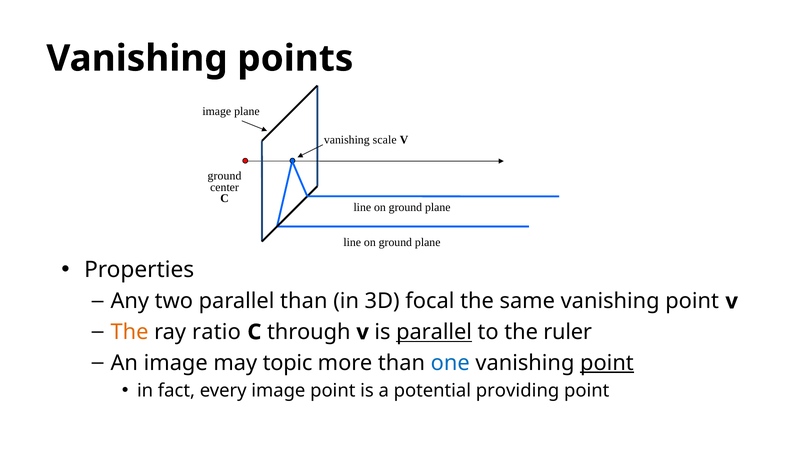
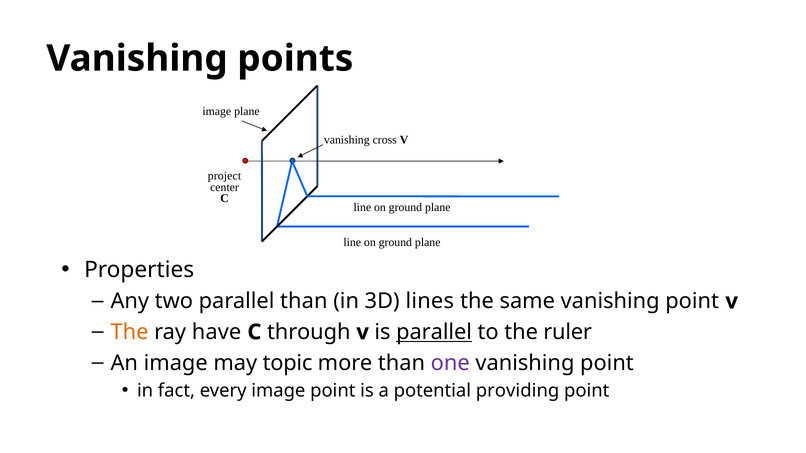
scale: scale -> cross (385, 140)
ground: ground -> project (224, 176)
focal: focal -> lines (430, 301)
ratio: ratio -> have (217, 332)
one colour: blue -> purple (450, 363)
point underline: present -> none (607, 363)
